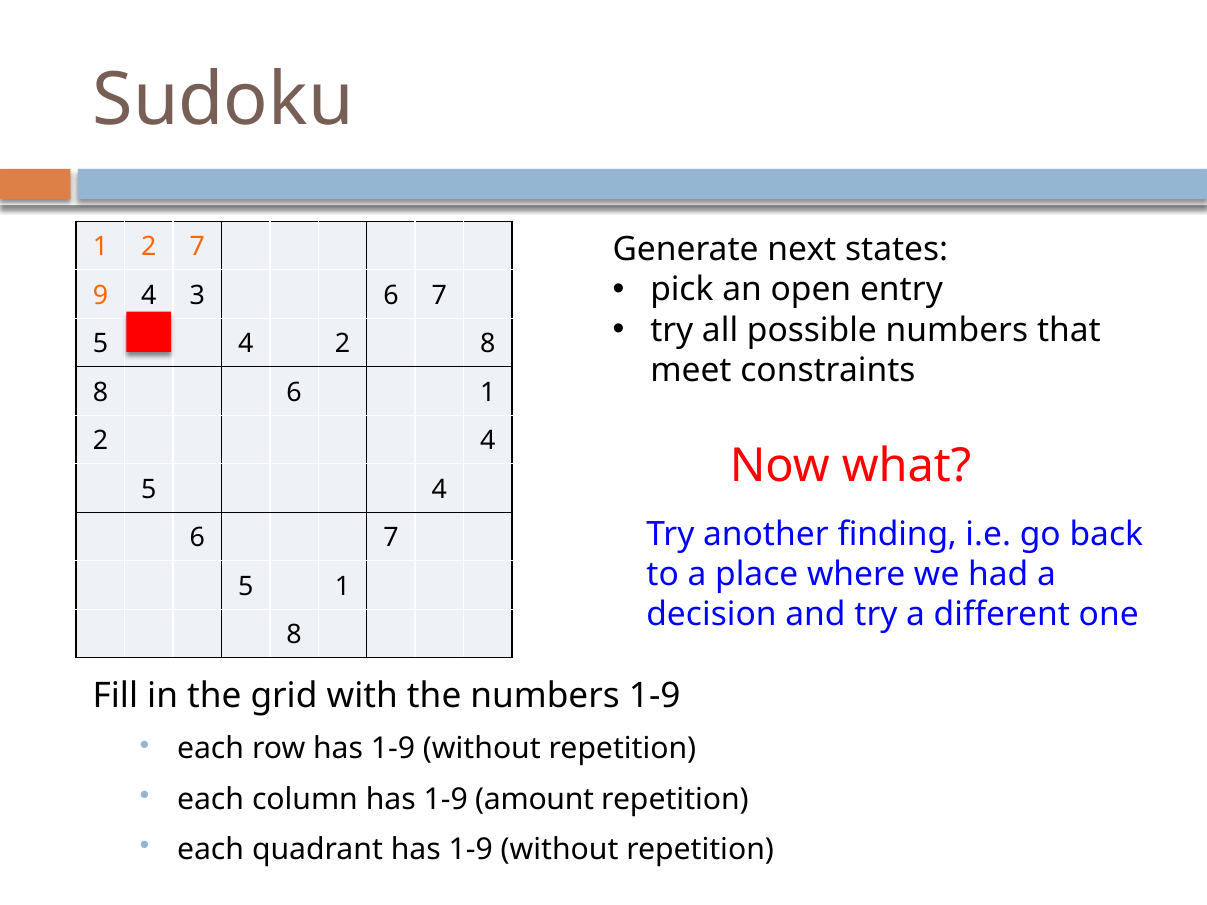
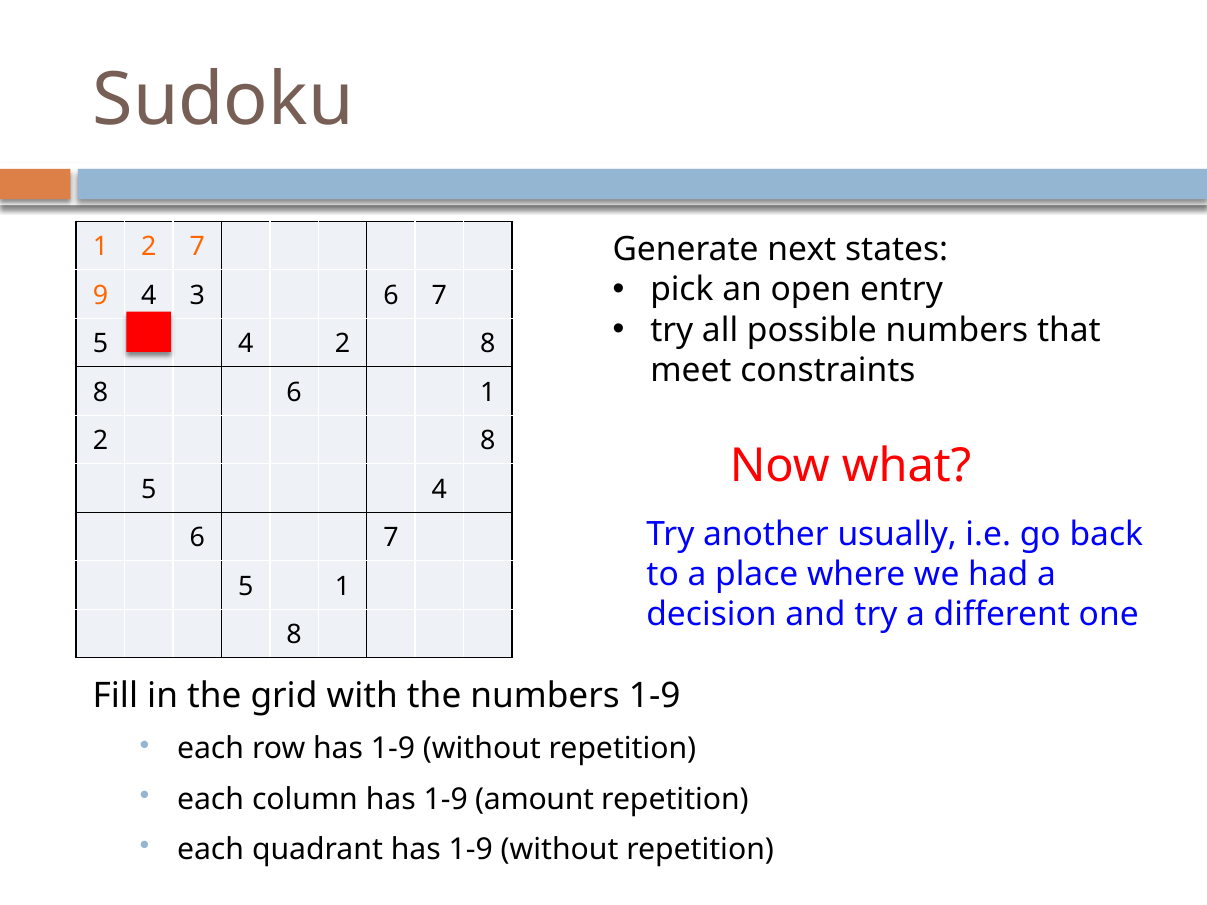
4: 4 -> 8 (488, 441)
finding: finding -> usually (897, 535)
